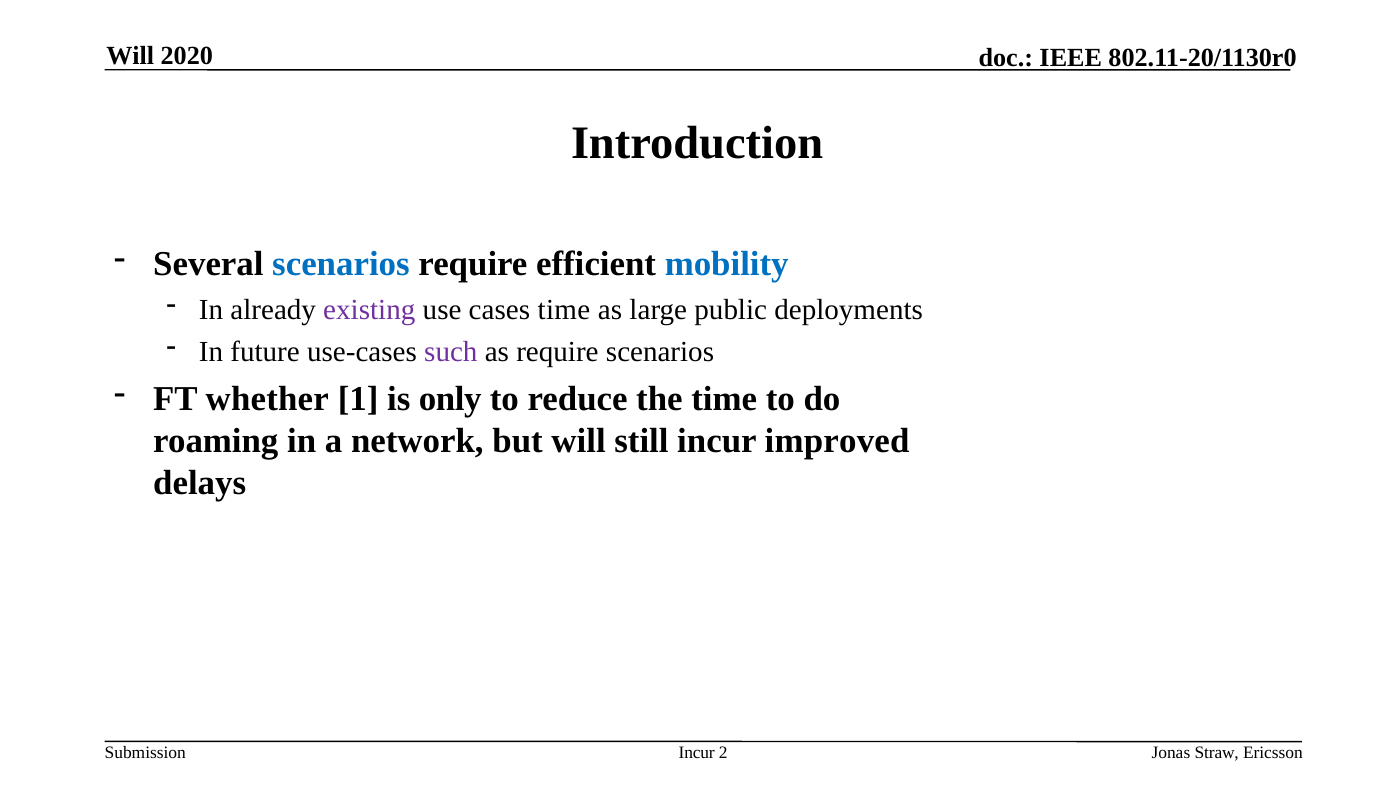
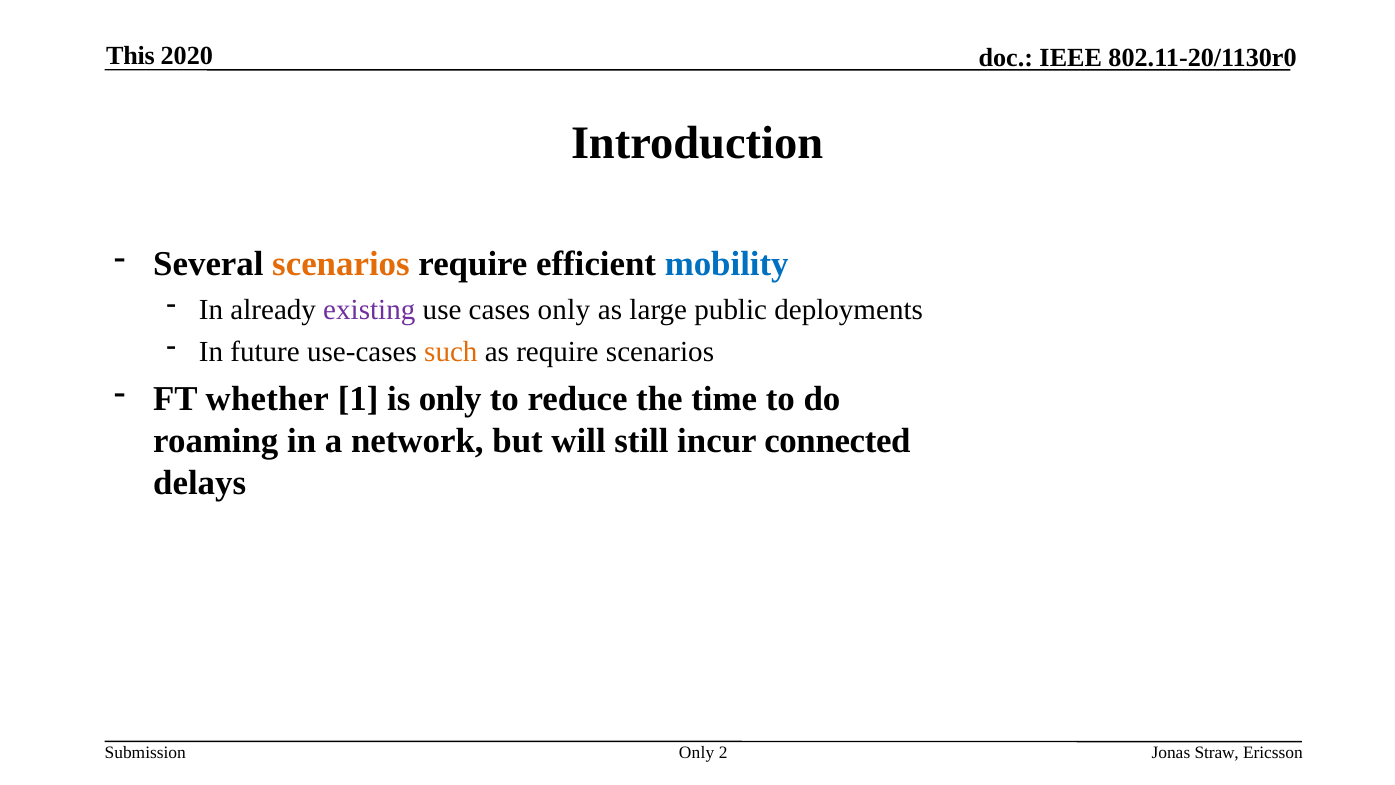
Will: Will -> This (130, 55)
scenarios colour: blue -> orange (341, 264)
cases time: time -> only (564, 309)
such colour: purple -> orange (451, 352)
improved: improved -> connected (837, 441)
Incur: Incur -> Only (697, 753)
